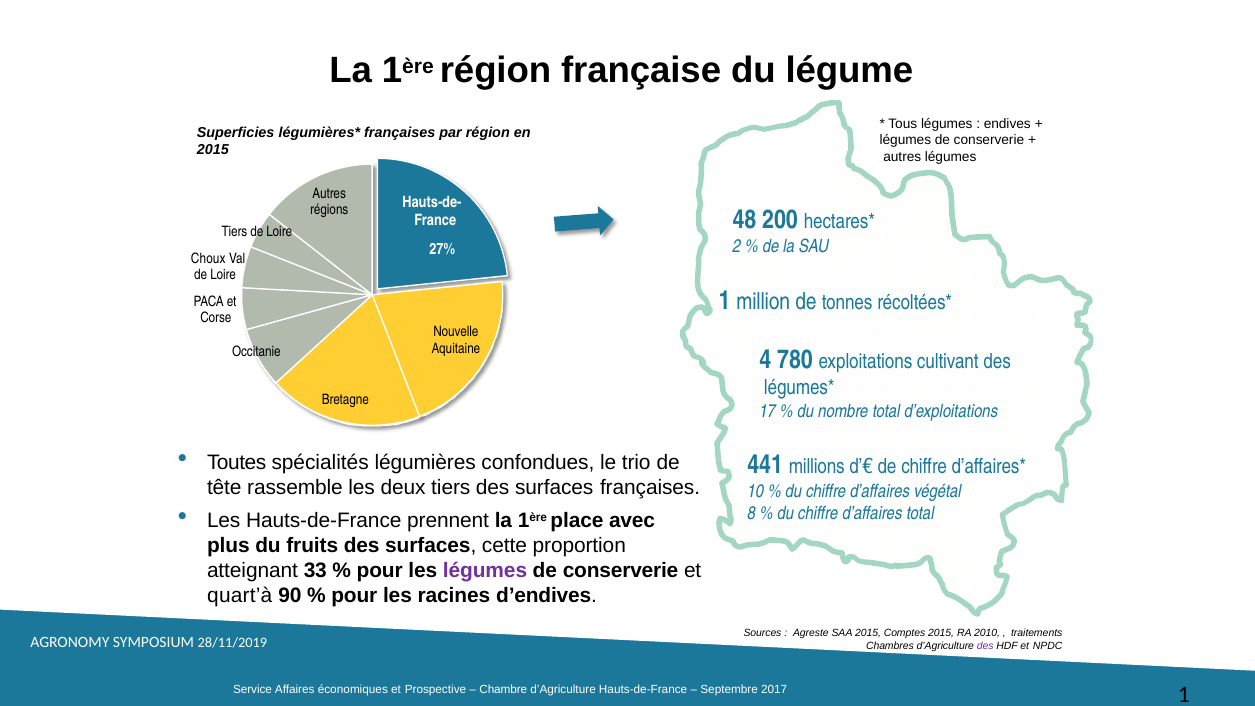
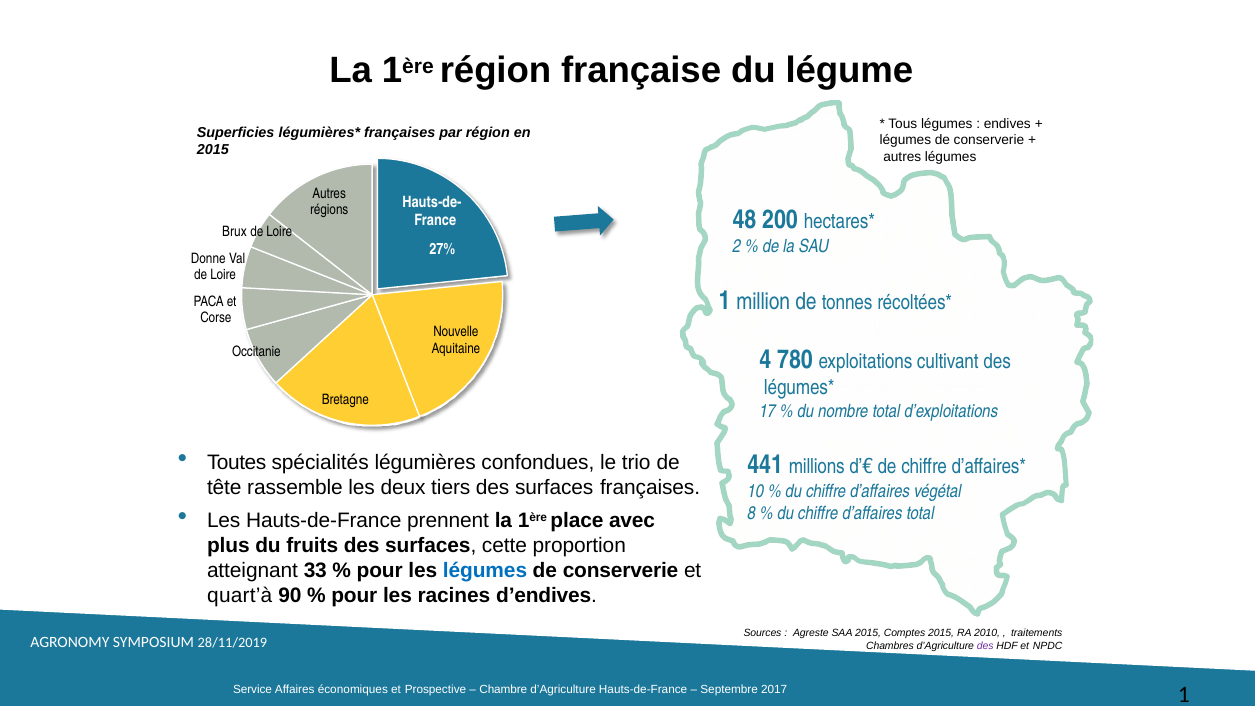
Tiers: Tiers -> Brux (234, 232)
Choux: Choux -> Donne (208, 259)
légumes colour: purple -> blue (485, 570)
